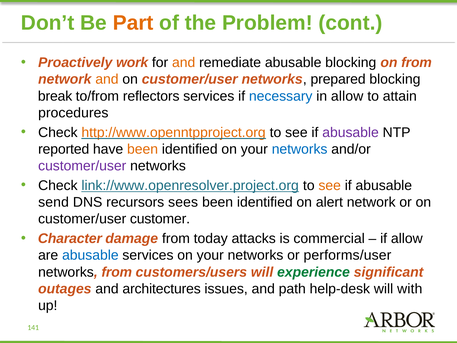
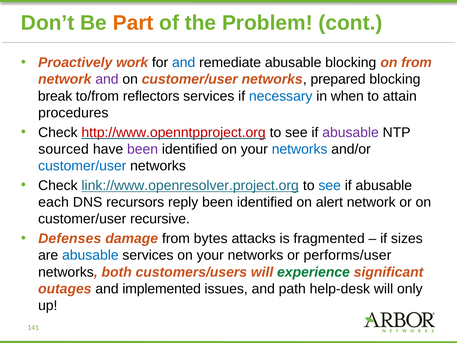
and colour: orange -> blue (184, 63)
and colour: orange -> purple (107, 79)
in allow: allow -> when (347, 96)
http://www.openntpproject.org colour: orange -> red (174, 132)
reported: reported -> sourced (64, 149)
been colour: orange -> purple (143, 149)
customer/user colour: purple -> blue (82, 166)
see colour: orange -> blue (330, 185)
send: send -> each (54, 202)
sees: sees -> reply (183, 202)
customer: customer -> recursive (160, 219)
Character: Character -> Defenses (70, 238)
today: today -> bytes (211, 238)
commercial: commercial -> fragmented (329, 238)
if allow: allow -> sizes (407, 238)
networks from: from -> both (117, 272)
architectures: architectures -> implemented (162, 289)
with: with -> only (410, 289)
